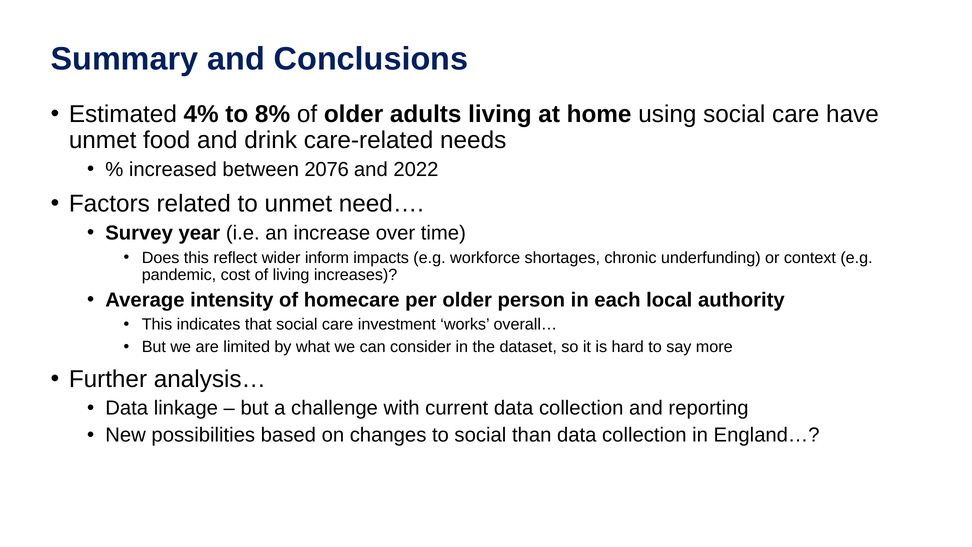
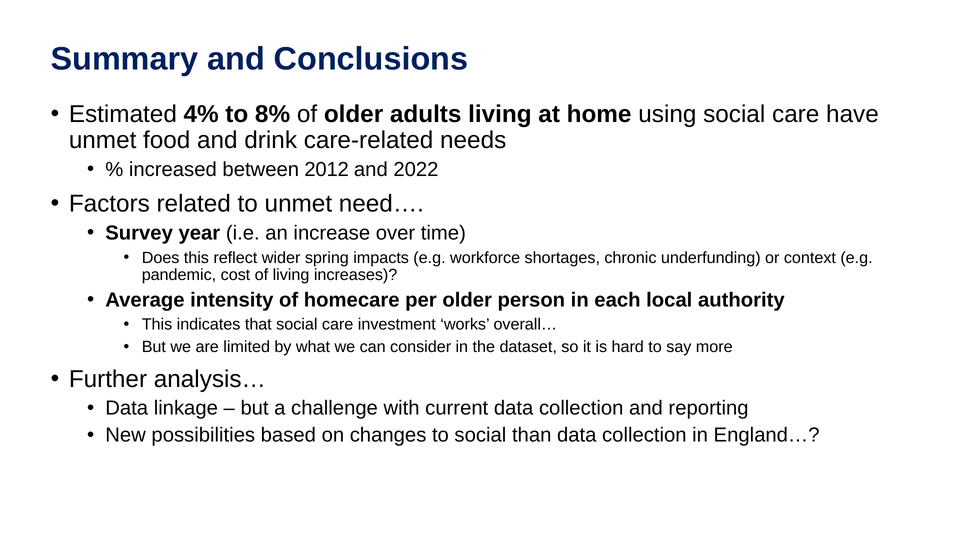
2076: 2076 -> 2012 (327, 170)
inform: inform -> spring (327, 258)
